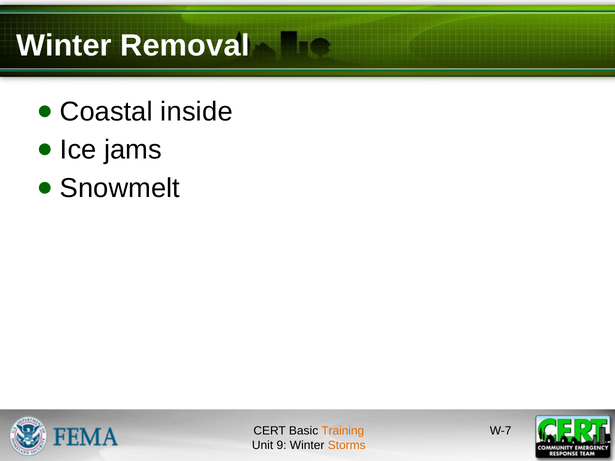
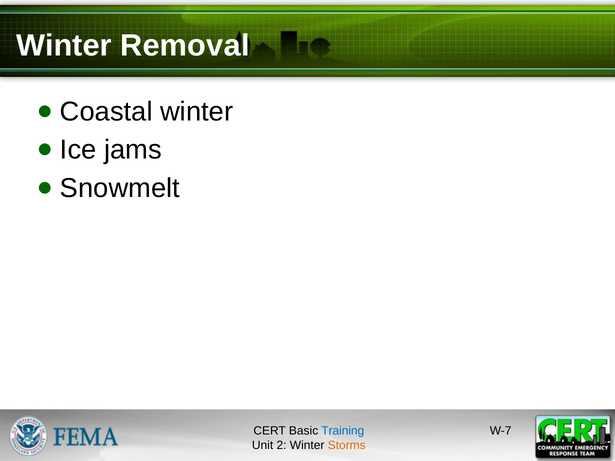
inside: inside -> winter (197, 112)
Training colour: orange -> blue (343, 431)
9: 9 -> 2 (282, 445)
